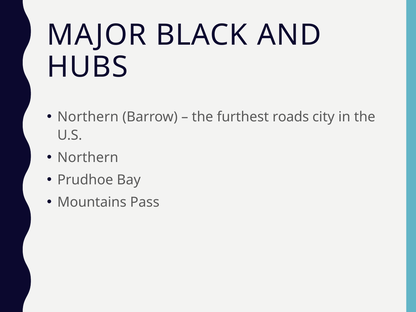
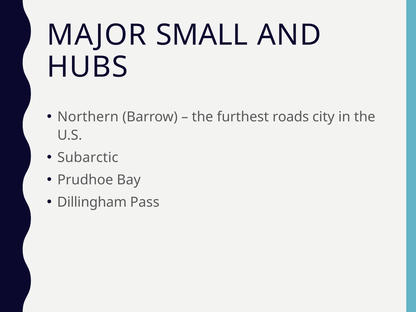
BLACK: BLACK -> SMALL (202, 35)
Northern: Northern -> Subarctic (88, 158)
Mountains: Mountains -> Dillingham (92, 202)
